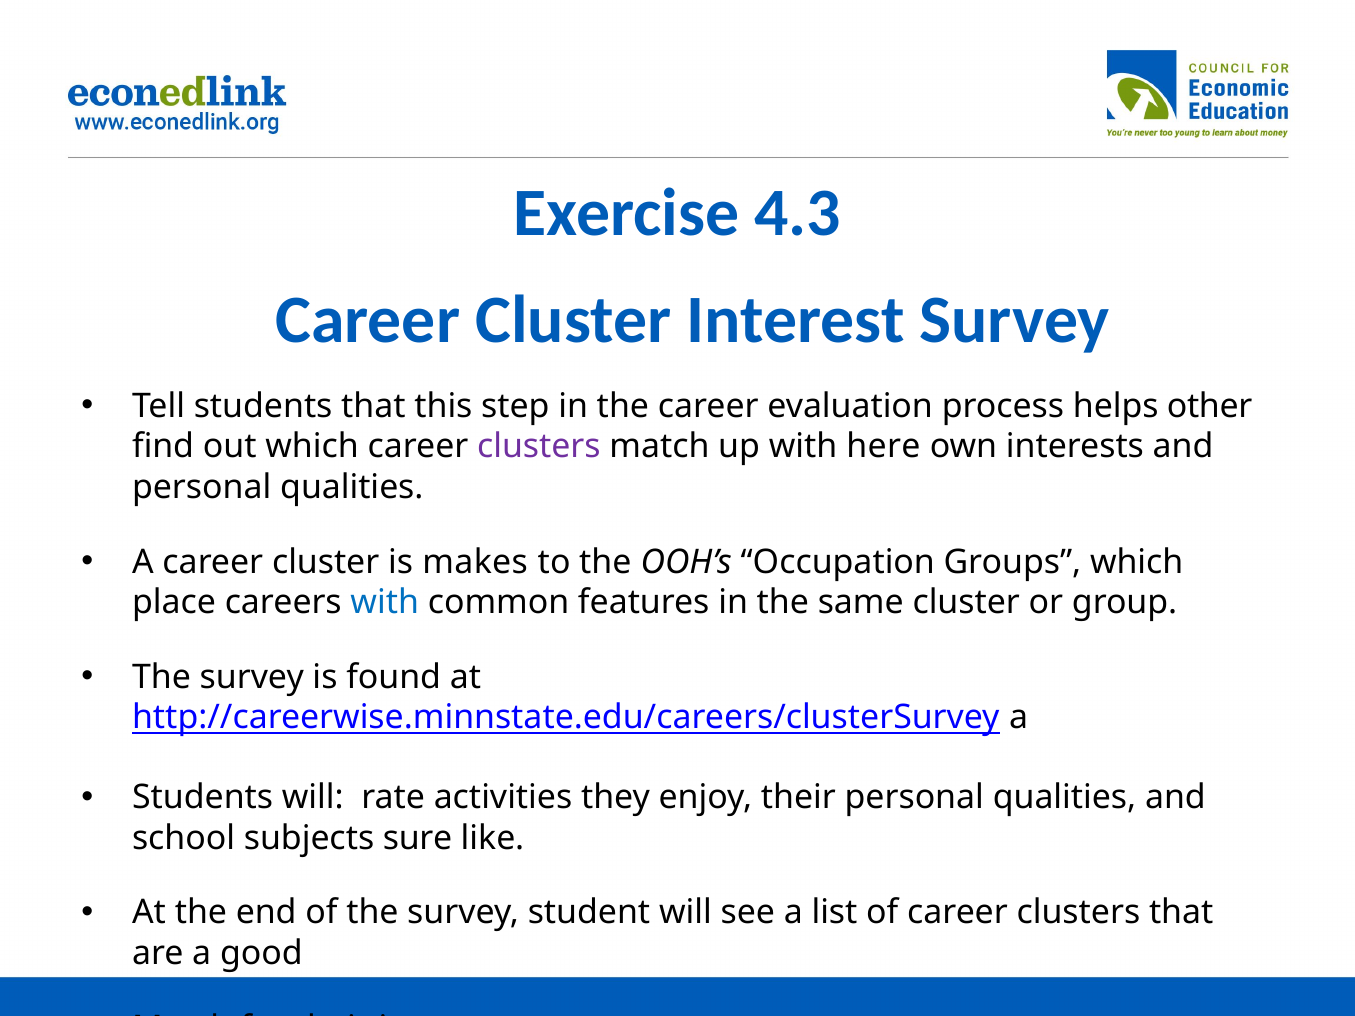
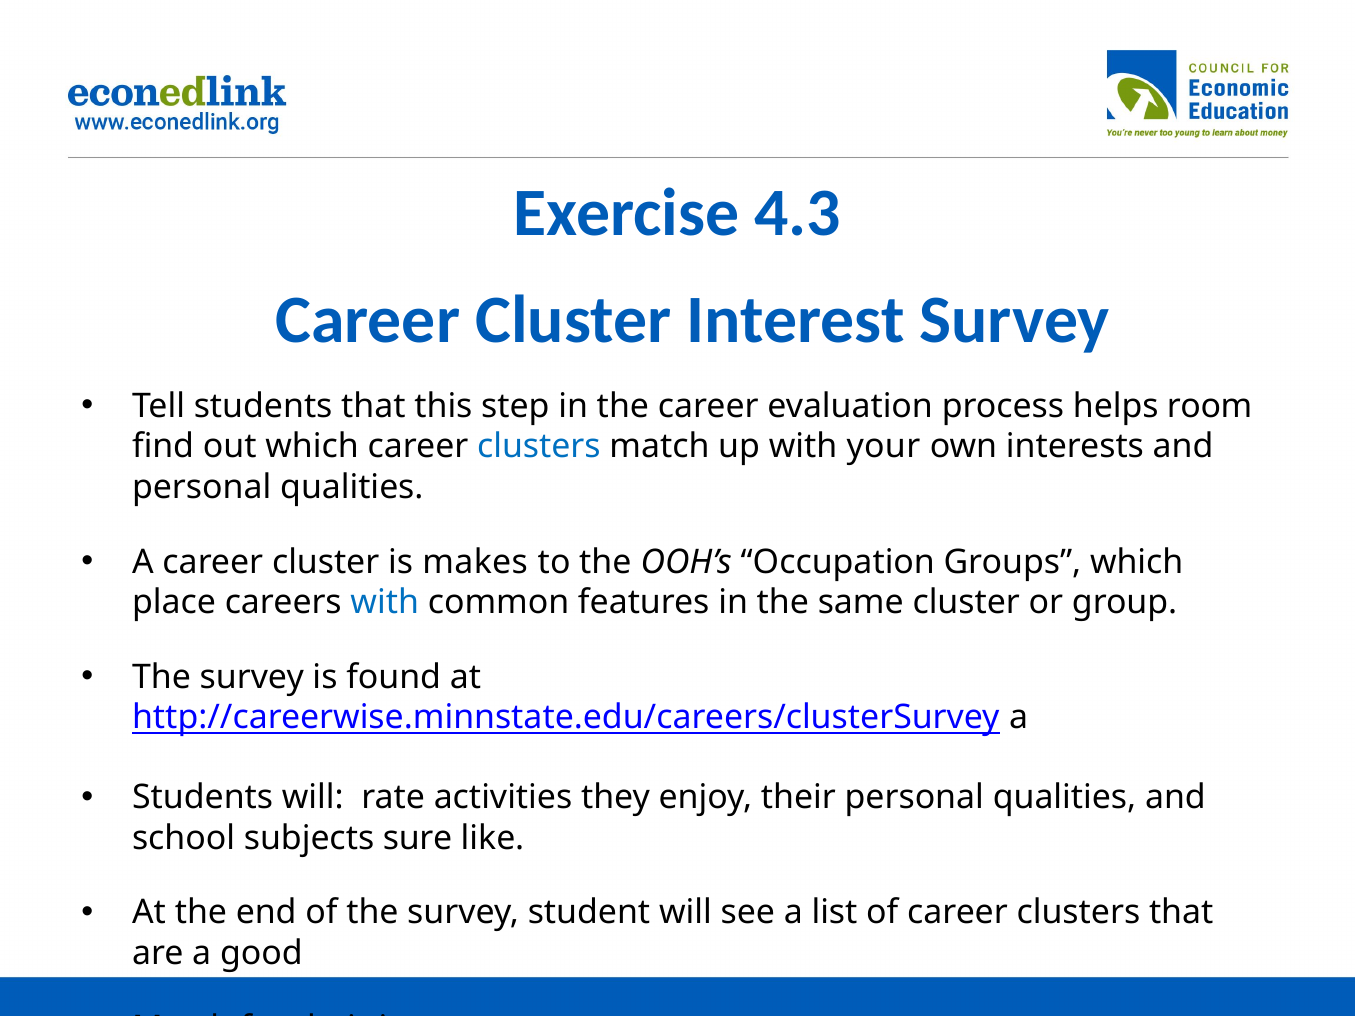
other: other -> room (1210, 406)
clusters colour: purple -> blue (539, 447)
here: here -> your (883, 447)
